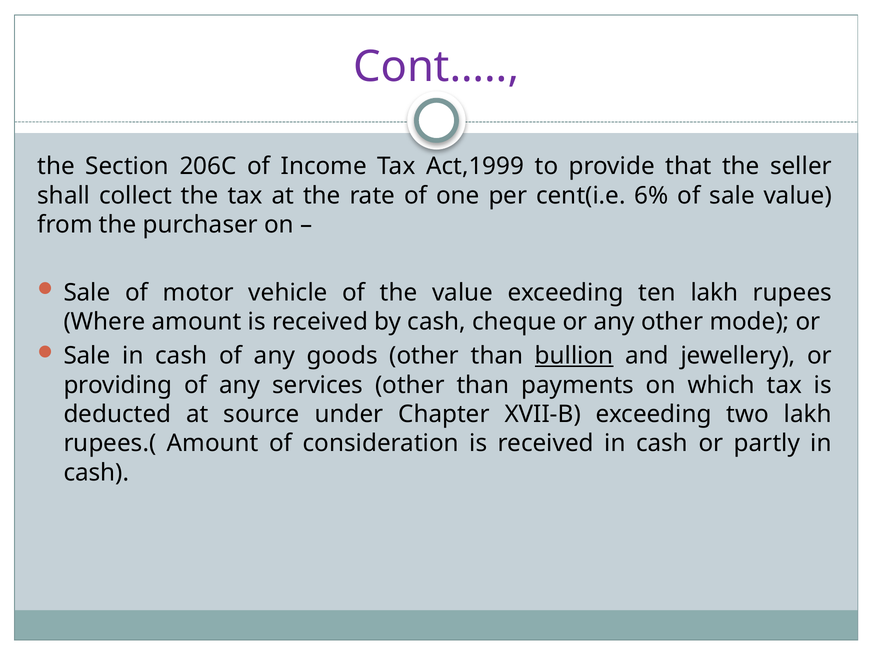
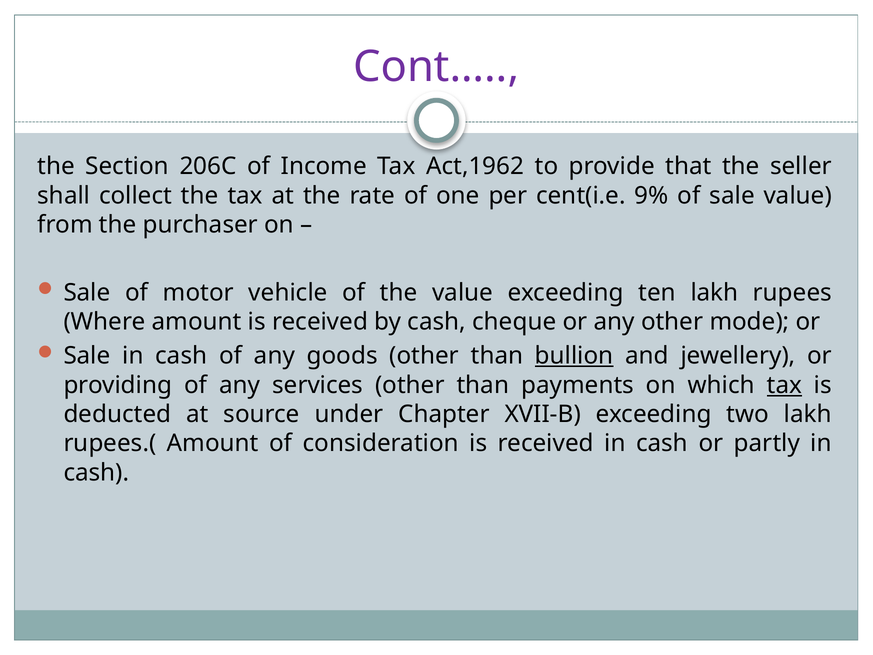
Act,1999: Act,1999 -> Act,1962 (475, 166)
6%: 6% -> 9% (651, 196)
tax underline: none -> present (784, 385)
